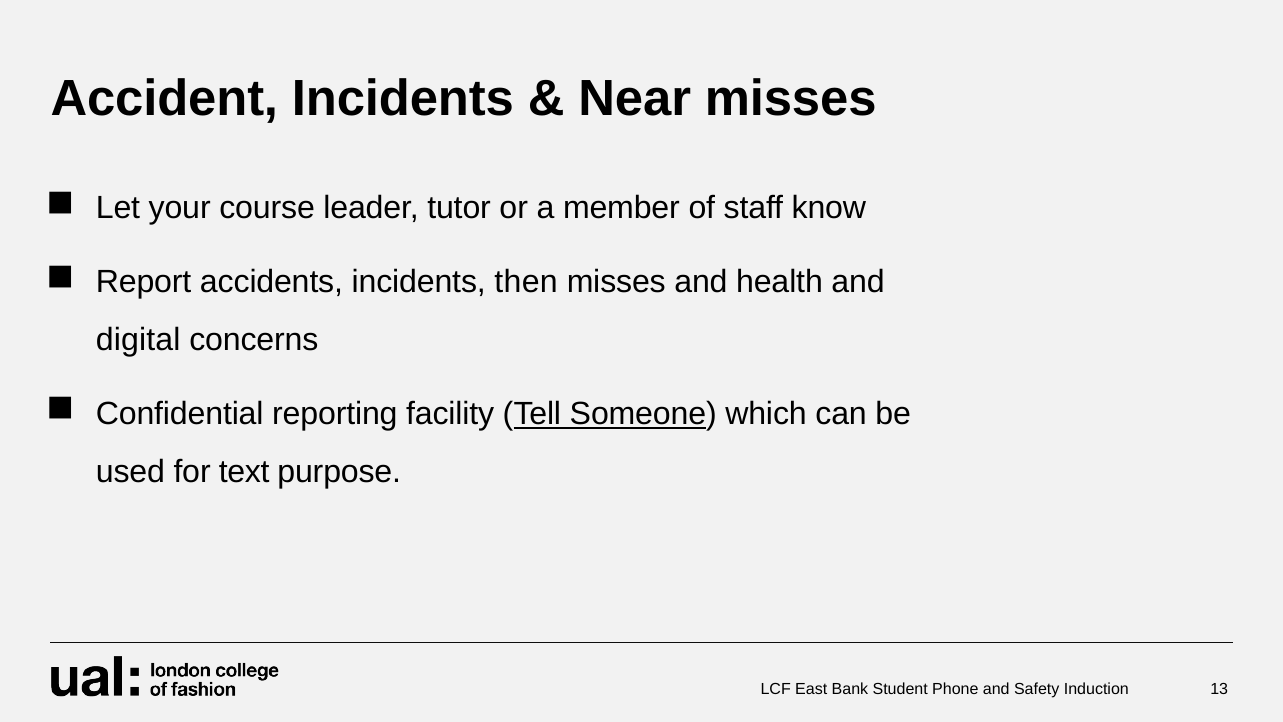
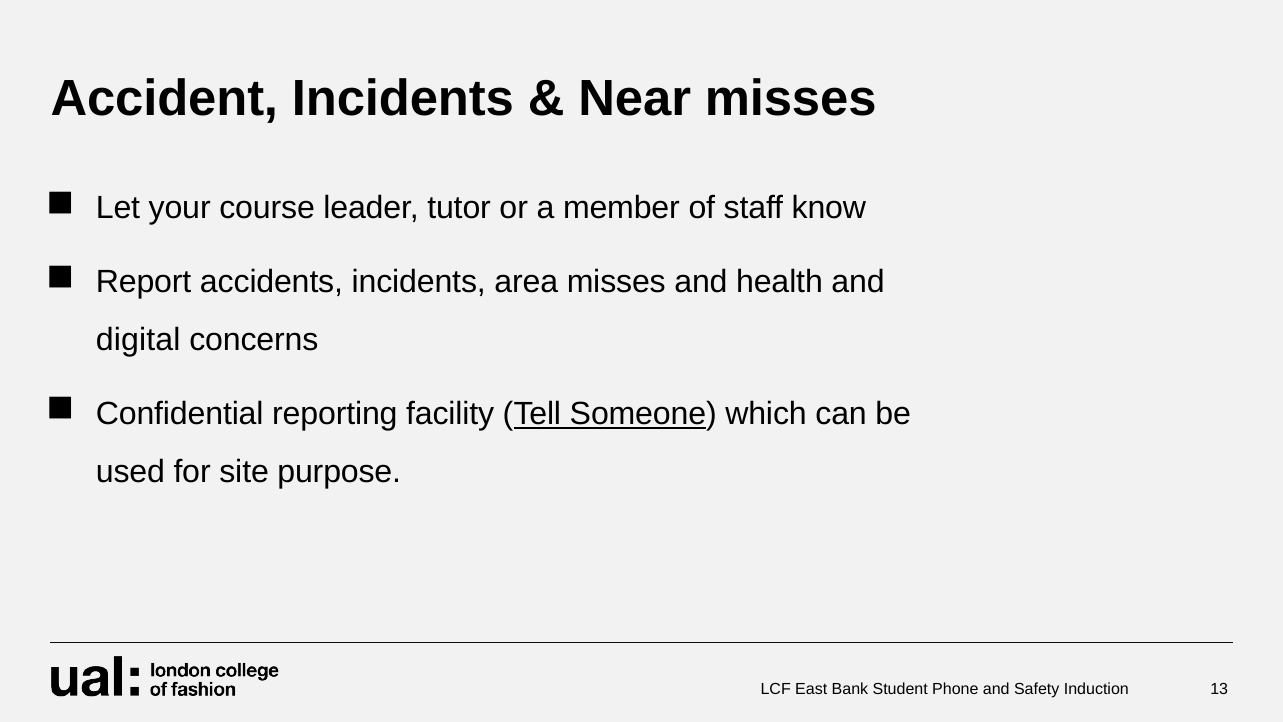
then: then -> area (526, 282)
text: text -> site (244, 471)
